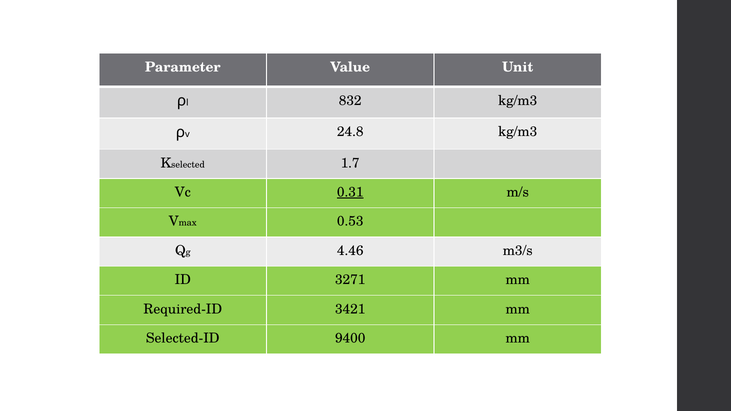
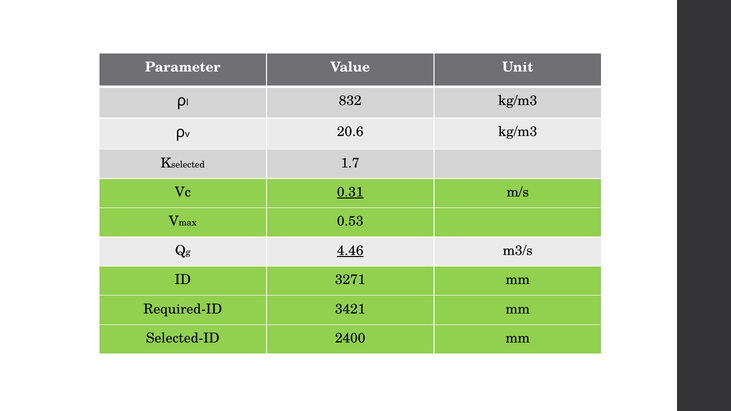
24.8: 24.8 -> 20.6 (350, 132)
4.46 underline: none -> present (350, 251)
9400: 9400 -> 2400 (350, 339)
